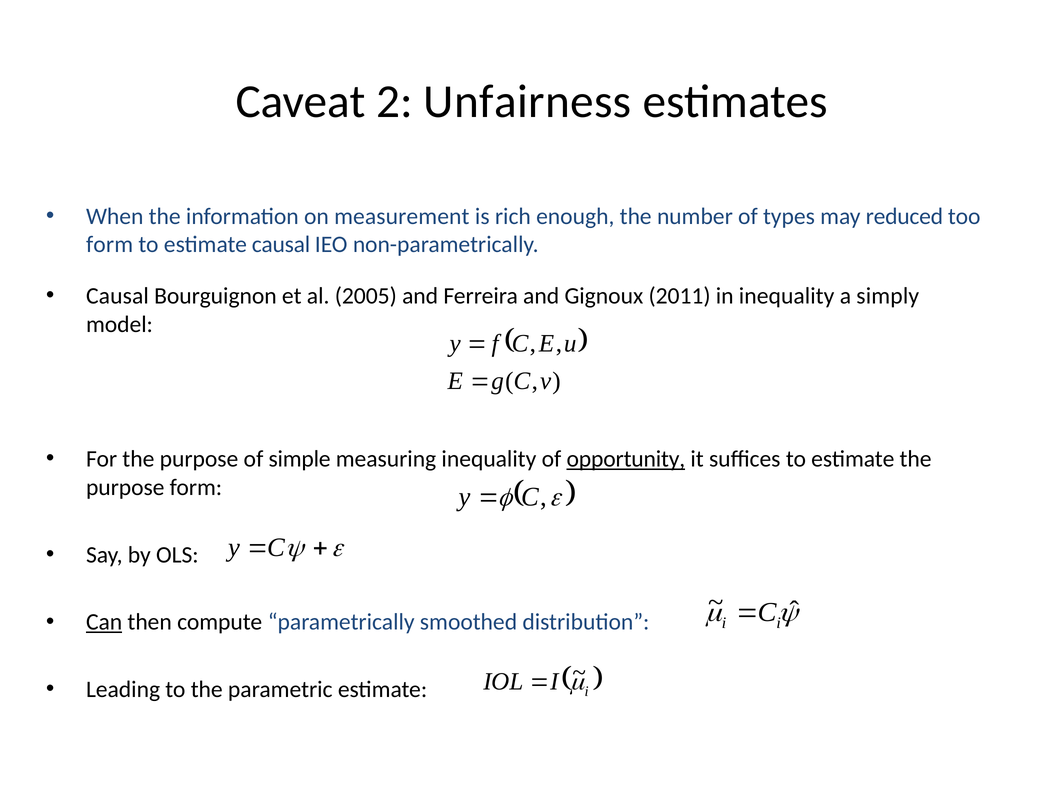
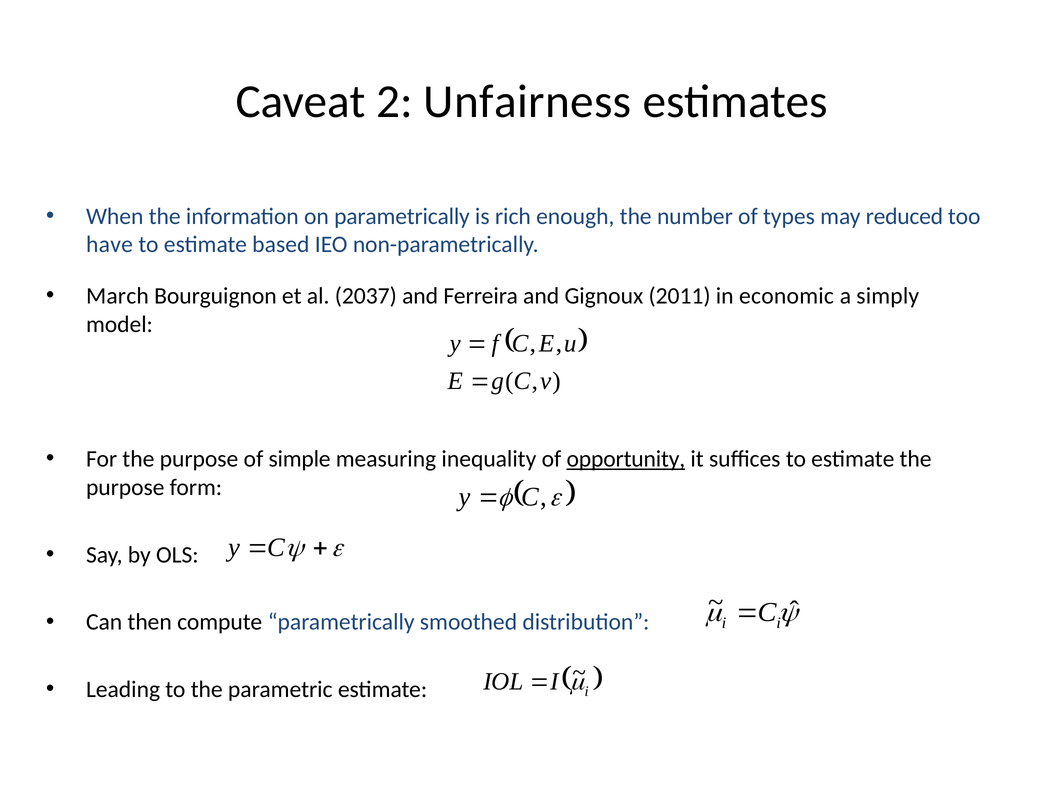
on measurement: measurement -> parametrically (402, 216)
form: form -> have (110, 245)
estimate causal: causal -> based (281, 245)
Causal: Causal -> March (117, 296)
2005: 2005 -> 2037 (366, 296)
in inequality: inequality -> economic (787, 296)
Can underline: present -> none (104, 622)
